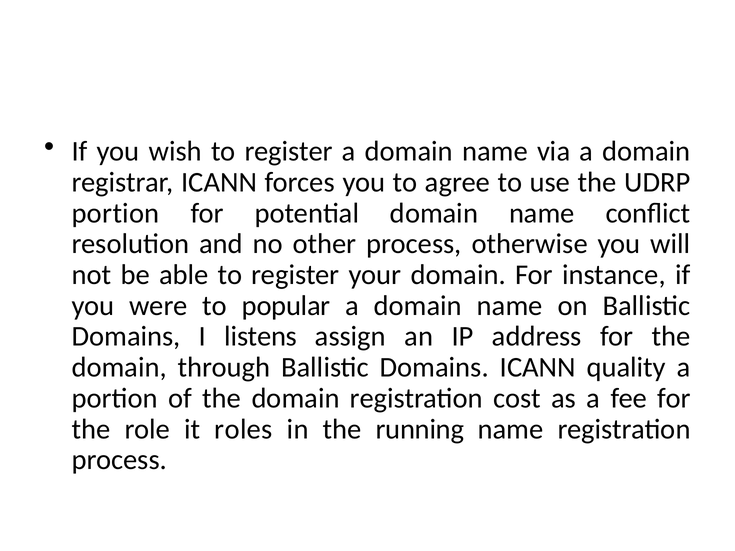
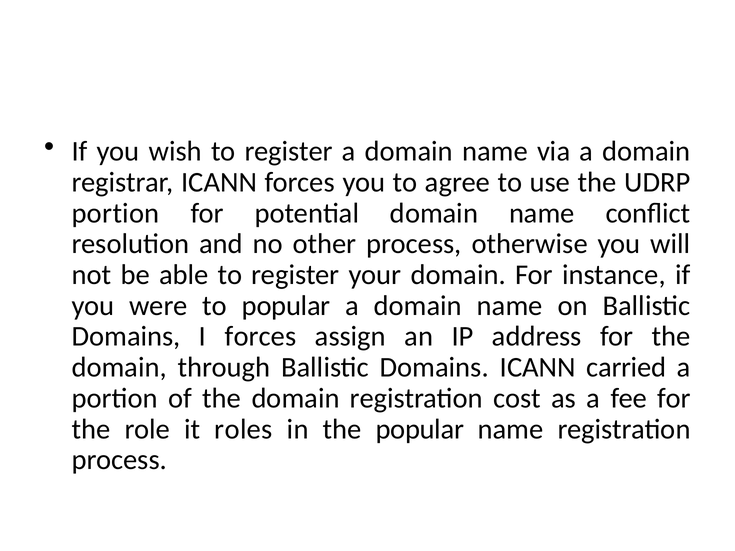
I listens: listens -> forces (261, 337)
quality: quality -> carried (626, 368)
the running: running -> popular (420, 429)
